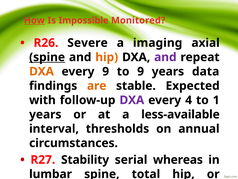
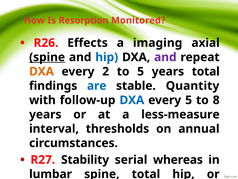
How underline: present -> none (34, 20)
Impossible: Impossible -> Resorption (84, 20)
Severe: Severe -> Effects (88, 43)
hip colour: orange -> blue (107, 57)
every 9: 9 -> 2 (106, 71)
to 9: 9 -> 5 (141, 71)
years data: data -> total (206, 71)
are colour: orange -> blue (97, 86)
Expected: Expected -> Quantity (193, 86)
DXA colour: purple -> blue (132, 100)
every 4: 4 -> 5 (189, 100)
1: 1 -> 8 (216, 100)
less-available: less-available -> less-measure (180, 114)
